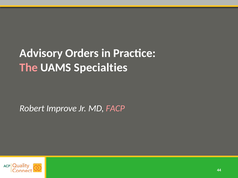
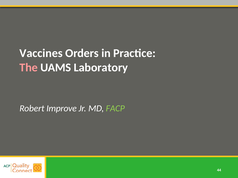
Advisory: Advisory -> Vaccines (41, 53)
Specialties: Specialties -> Laboratory (101, 68)
FACP colour: pink -> light green (115, 109)
